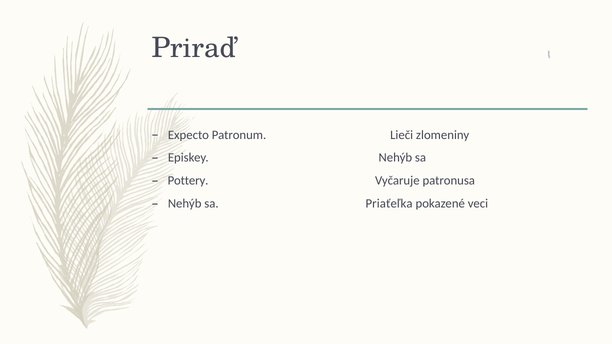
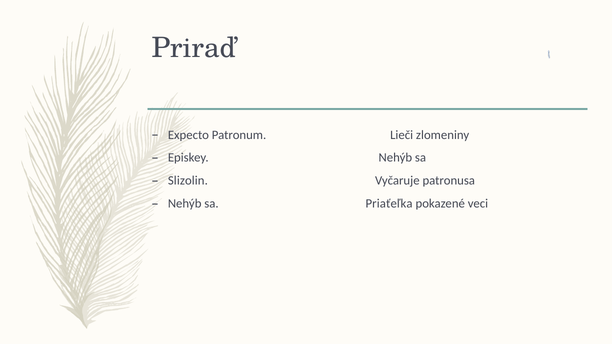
Pottery: Pottery -> Slizolin (188, 181)
